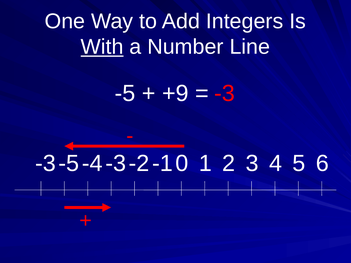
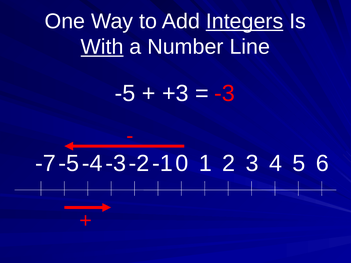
Integers underline: none -> present (245, 21)
+9: +9 -> +3 (175, 93)
-3: -3 -> -7 (45, 164)
